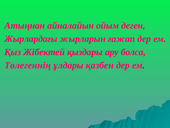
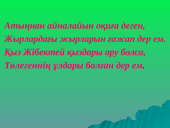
ойым: ойым -> оқиға (108, 25)
қазбен: қазбен -> болған (100, 65)
